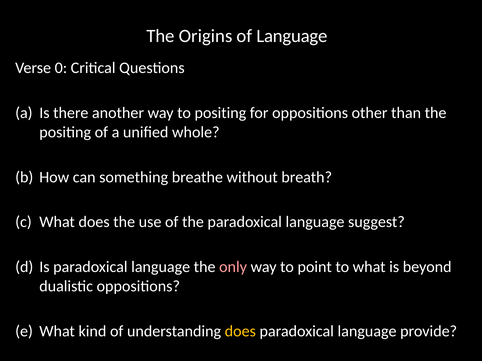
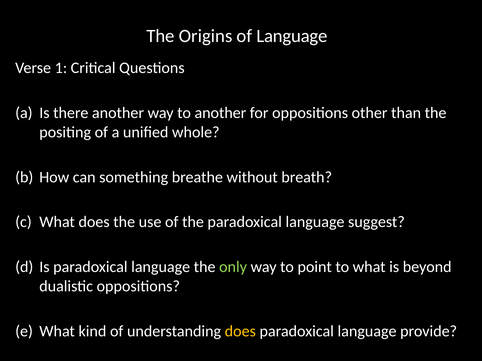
0: 0 -> 1 (61, 68)
to positing: positing -> another (220, 113)
only colour: pink -> light green (233, 267)
